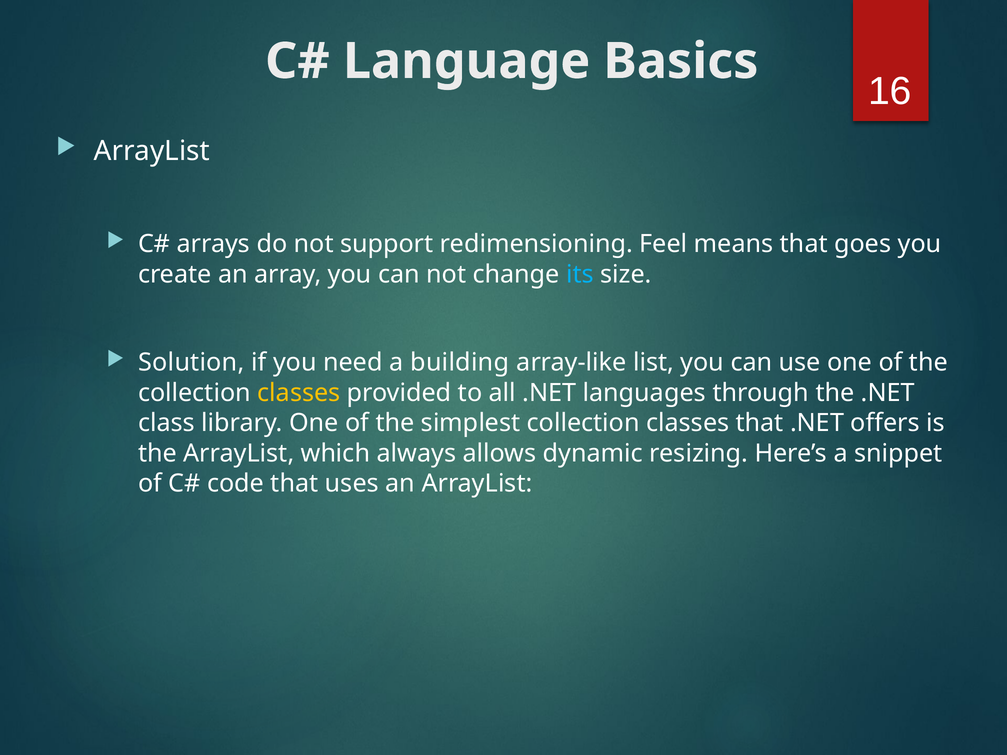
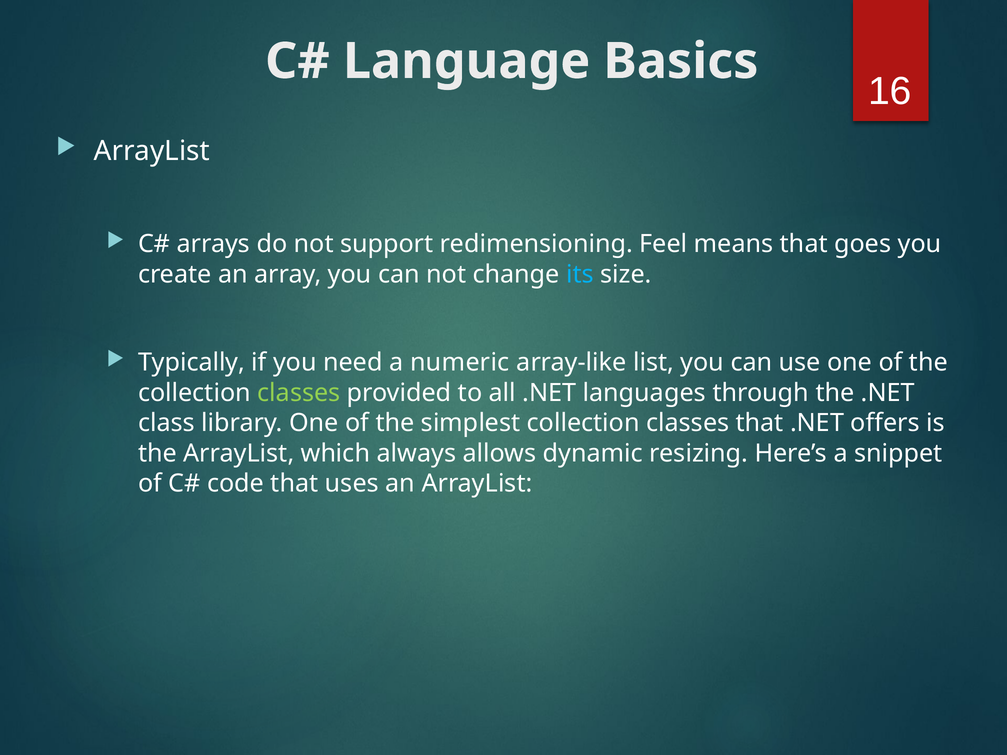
Solution: Solution -> Typically (192, 363)
building: building -> numeric (460, 363)
classes colour: yellow -> light green (299, 393)
